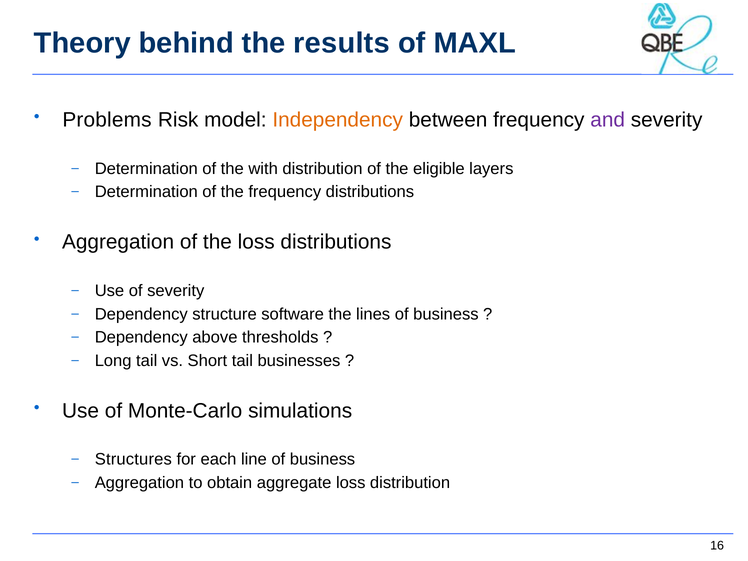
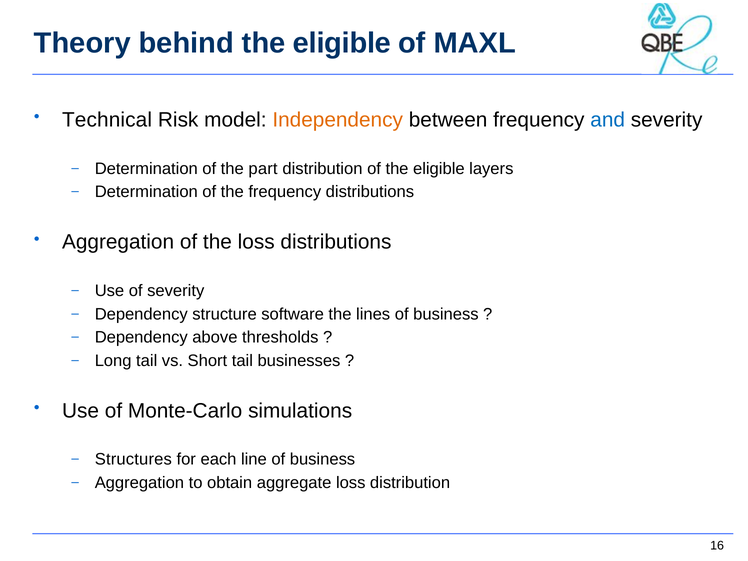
behind the results: results -> eligible (342, 43)
Problems: Problems -> Technical (107, 120)
and colour: purple -> blue (608, 120)
with: with -> part (263, 169)
